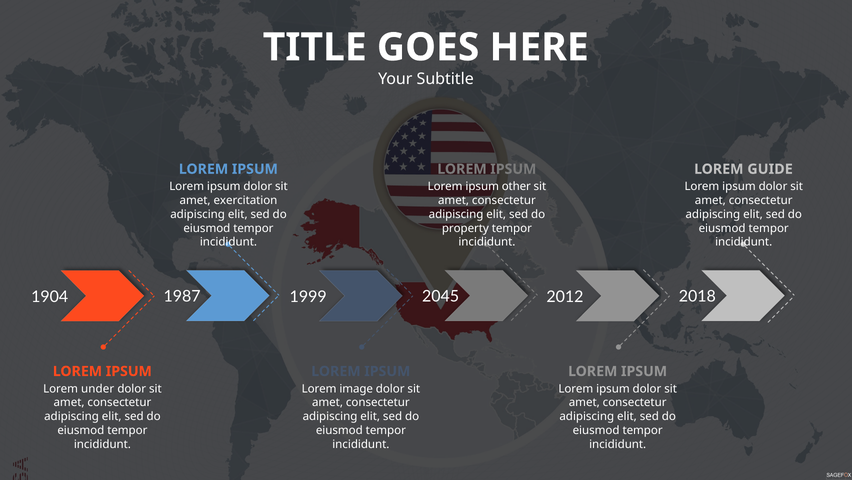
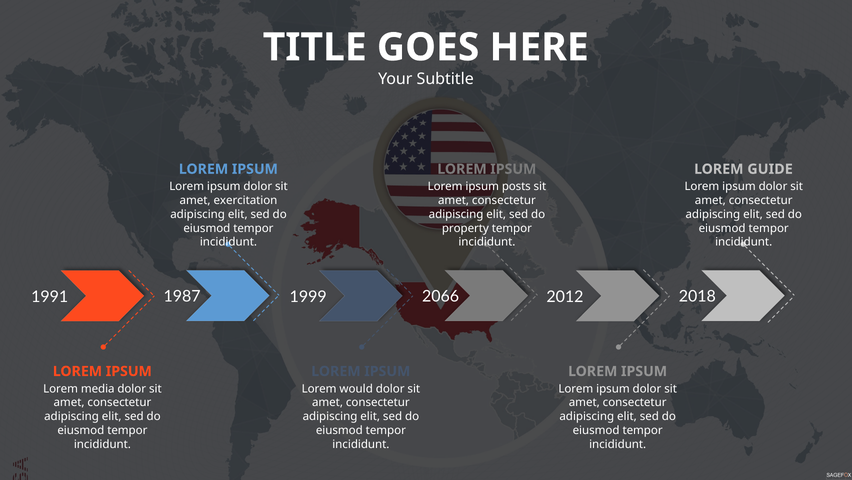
other: other -> posts (516, 186)
1904: 1904 -> 1991 (50, 296)
2045: 2045 -> 2066 (441, 296)
under: under -> media (98, 388)
image: image -> would (356, 388)
